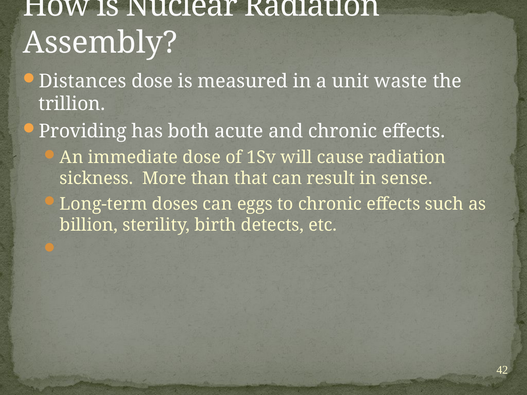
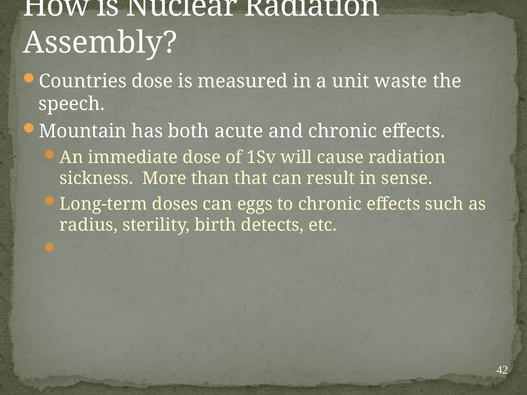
Distances: Distances -> Countries (83, 81)
trillion: trillion -> speech (72, 104)
Providing: Providing -> Mountain (83, 131)
billion: billion -> radius (89, 225)
